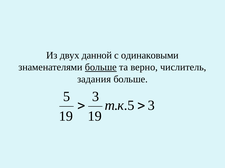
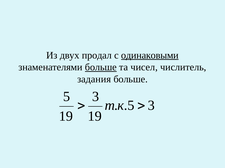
данной: данной -> продал (97, 55)
одинаковыми underline: none -> present (150, 55)
верно: верно -> чисел (144, 68)
